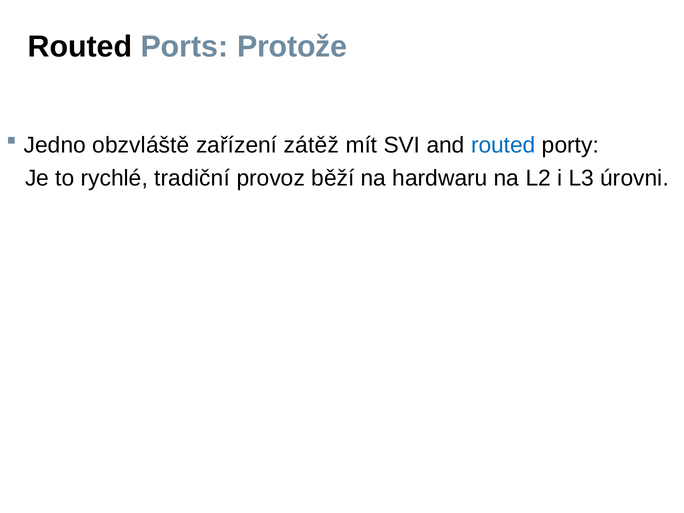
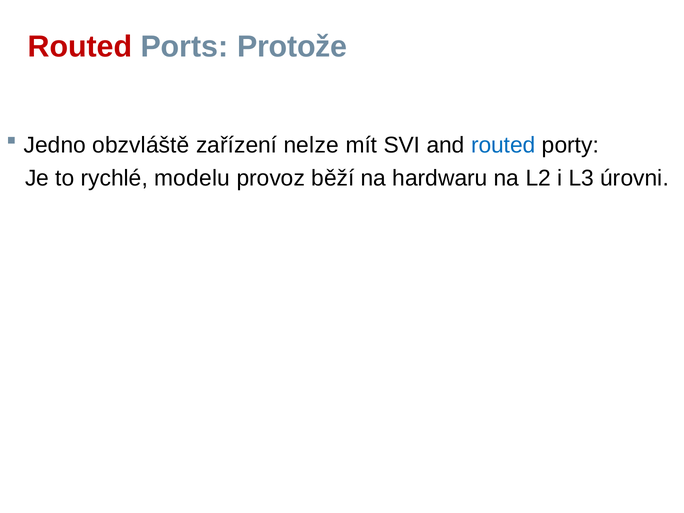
Routed colour: black -> red (80, 47)
zátěž: zátěž -> nelze (311, 145)
tradiční: tradiční -> modelu (192, 178)
